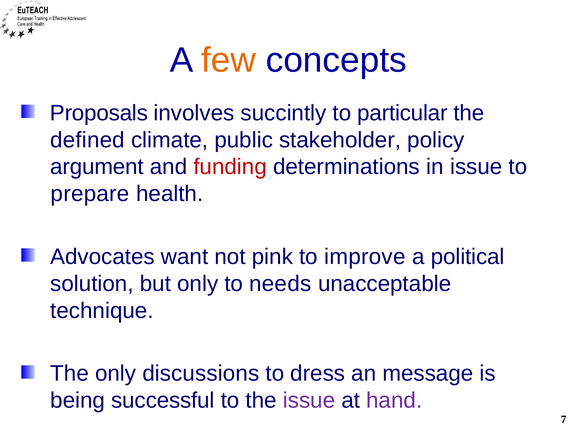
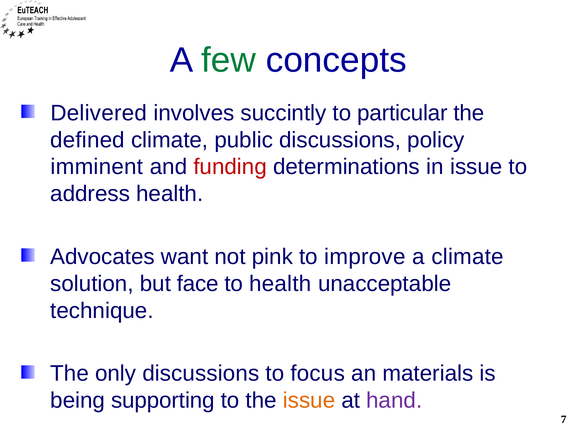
few colour: orange -> green (229, 60)
Proposals: Proposals -> Delivered (99, 113)
public stakeholder: stakeholder -> discussions (340, 140)
argument: argument -> imminent (97, 167)
prepare: prepare -> address (90, 194)
a political: political -> climate (468, 257)
but only: only -> face (198, 284)
to needs: needs -> health (280, 284)
dress: dress -> focus (318, 373)
message: message -> materials (428, 373)
successful: successful -> supporting (163, 400)
issue colour: purple -> orange (309, 400)
